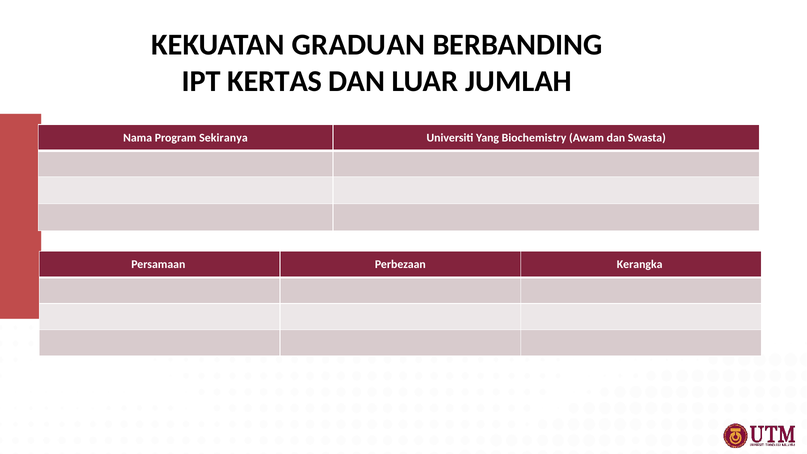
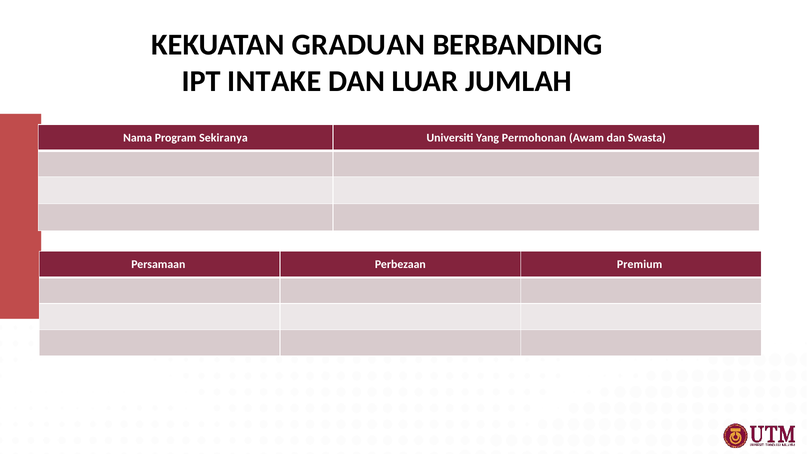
KERTAS: KERTAS -> INTAKE (274, 81)
Biochemistry: Biochemistry -> Permohonan (534, 138)
Kerangka: Kerangka -> Premium (640, 264)
